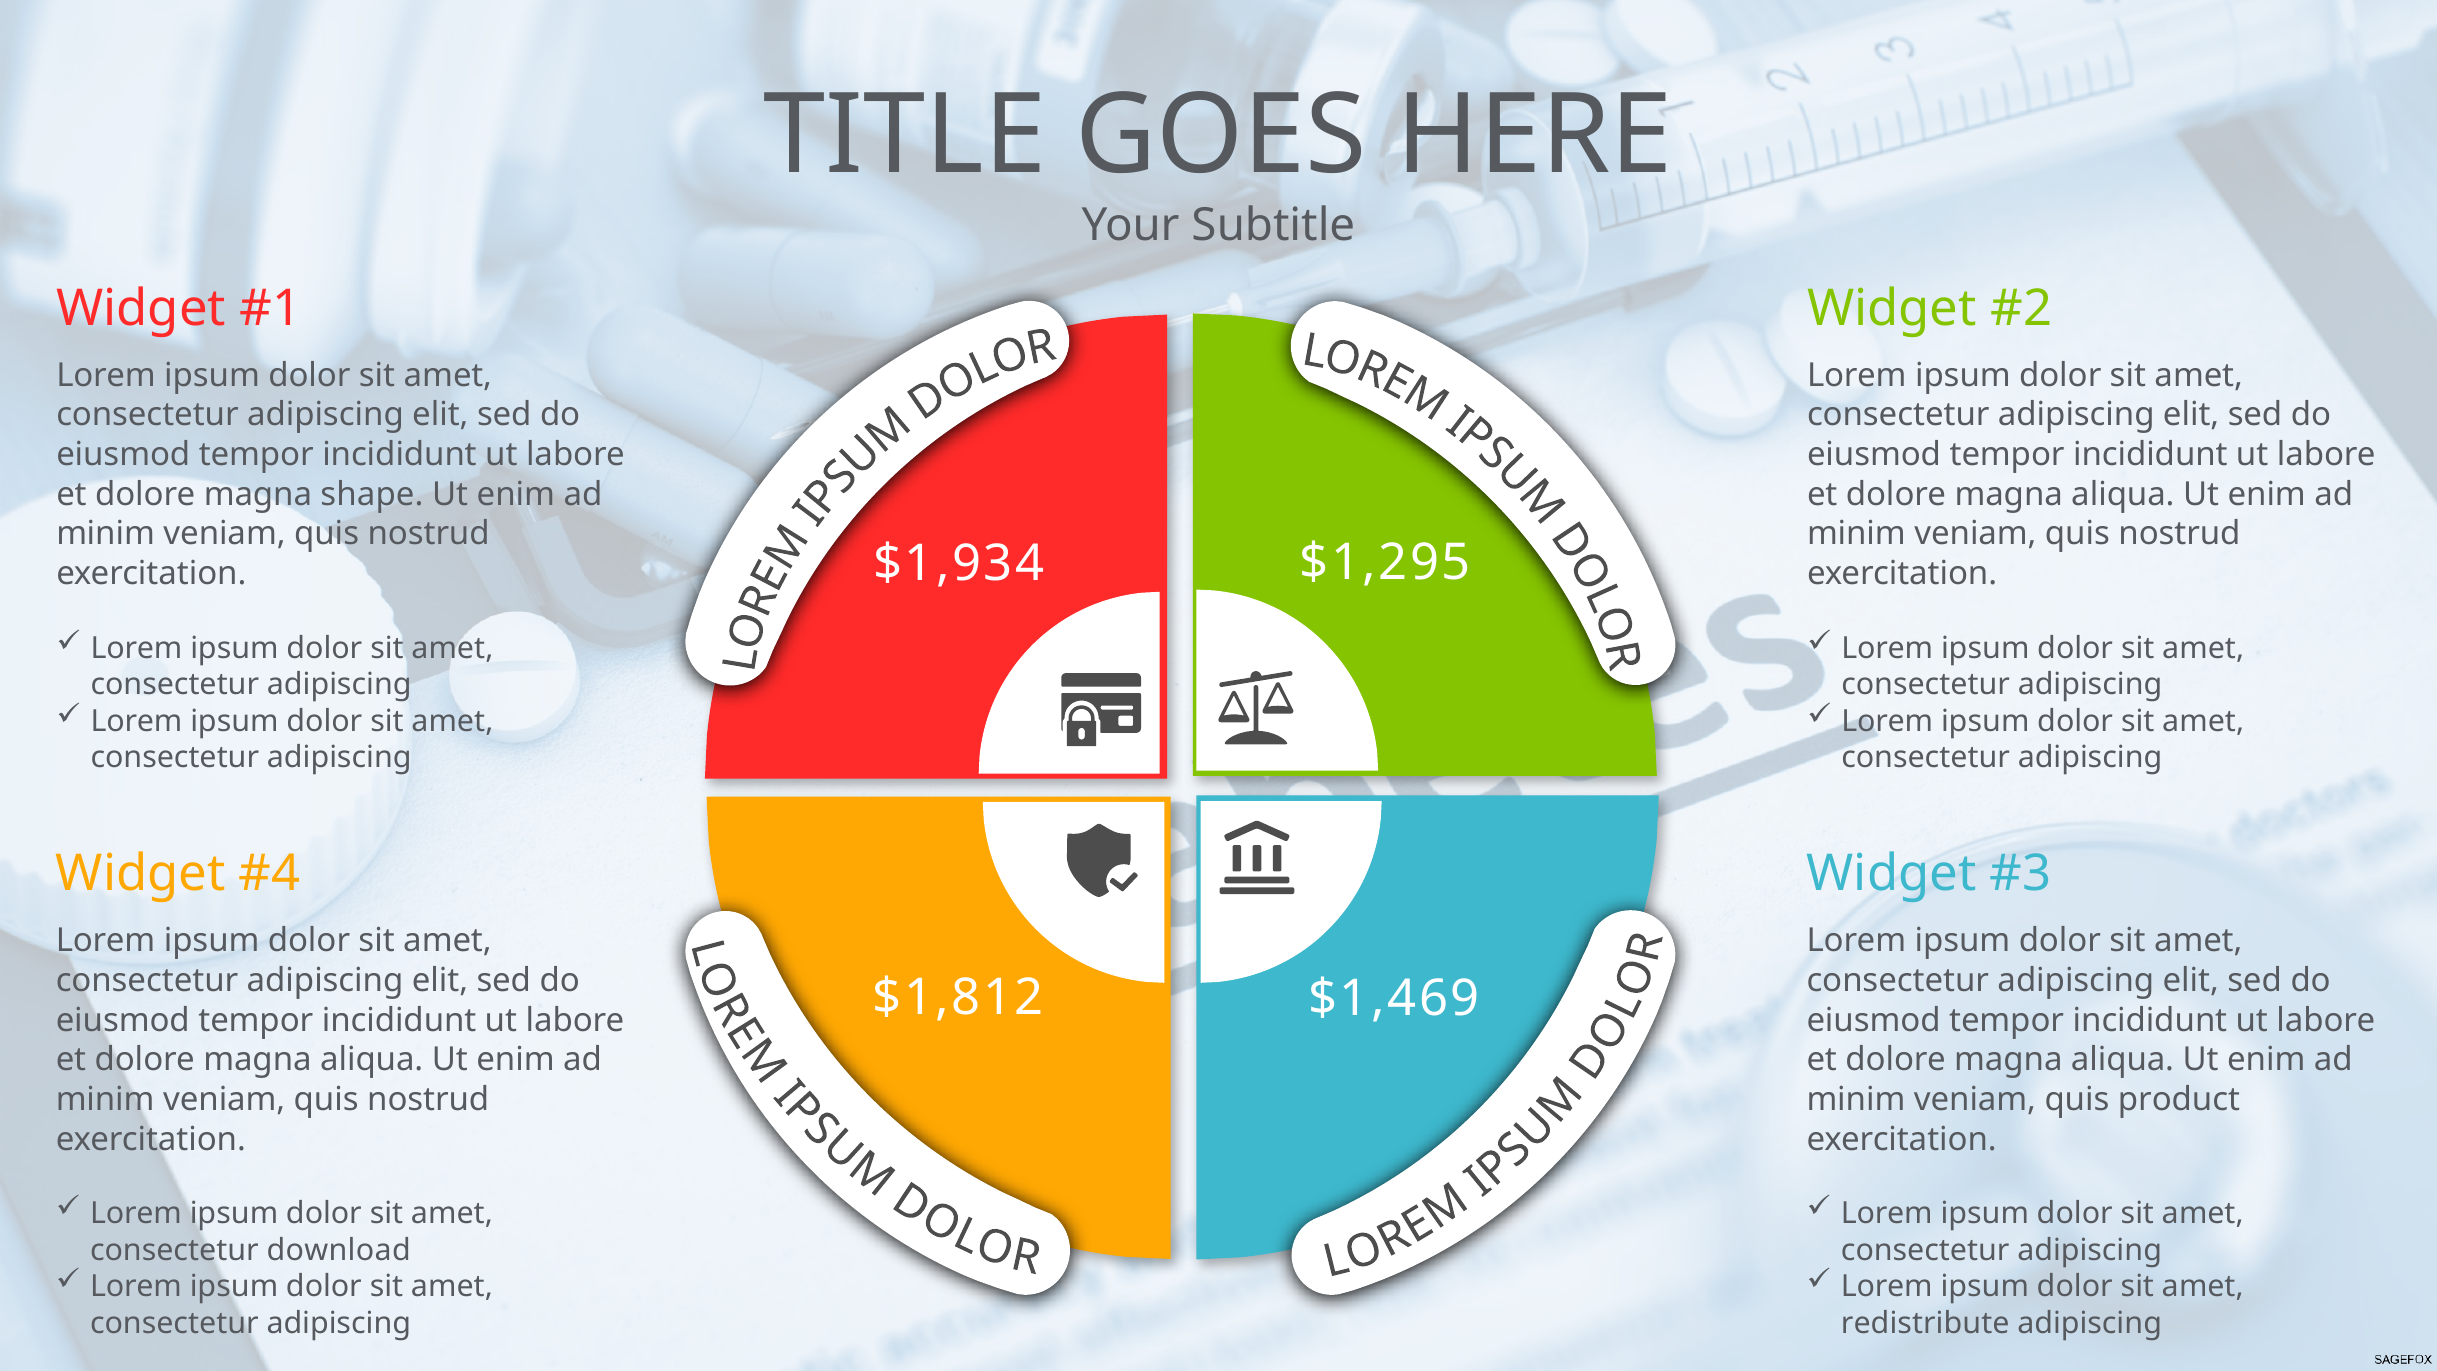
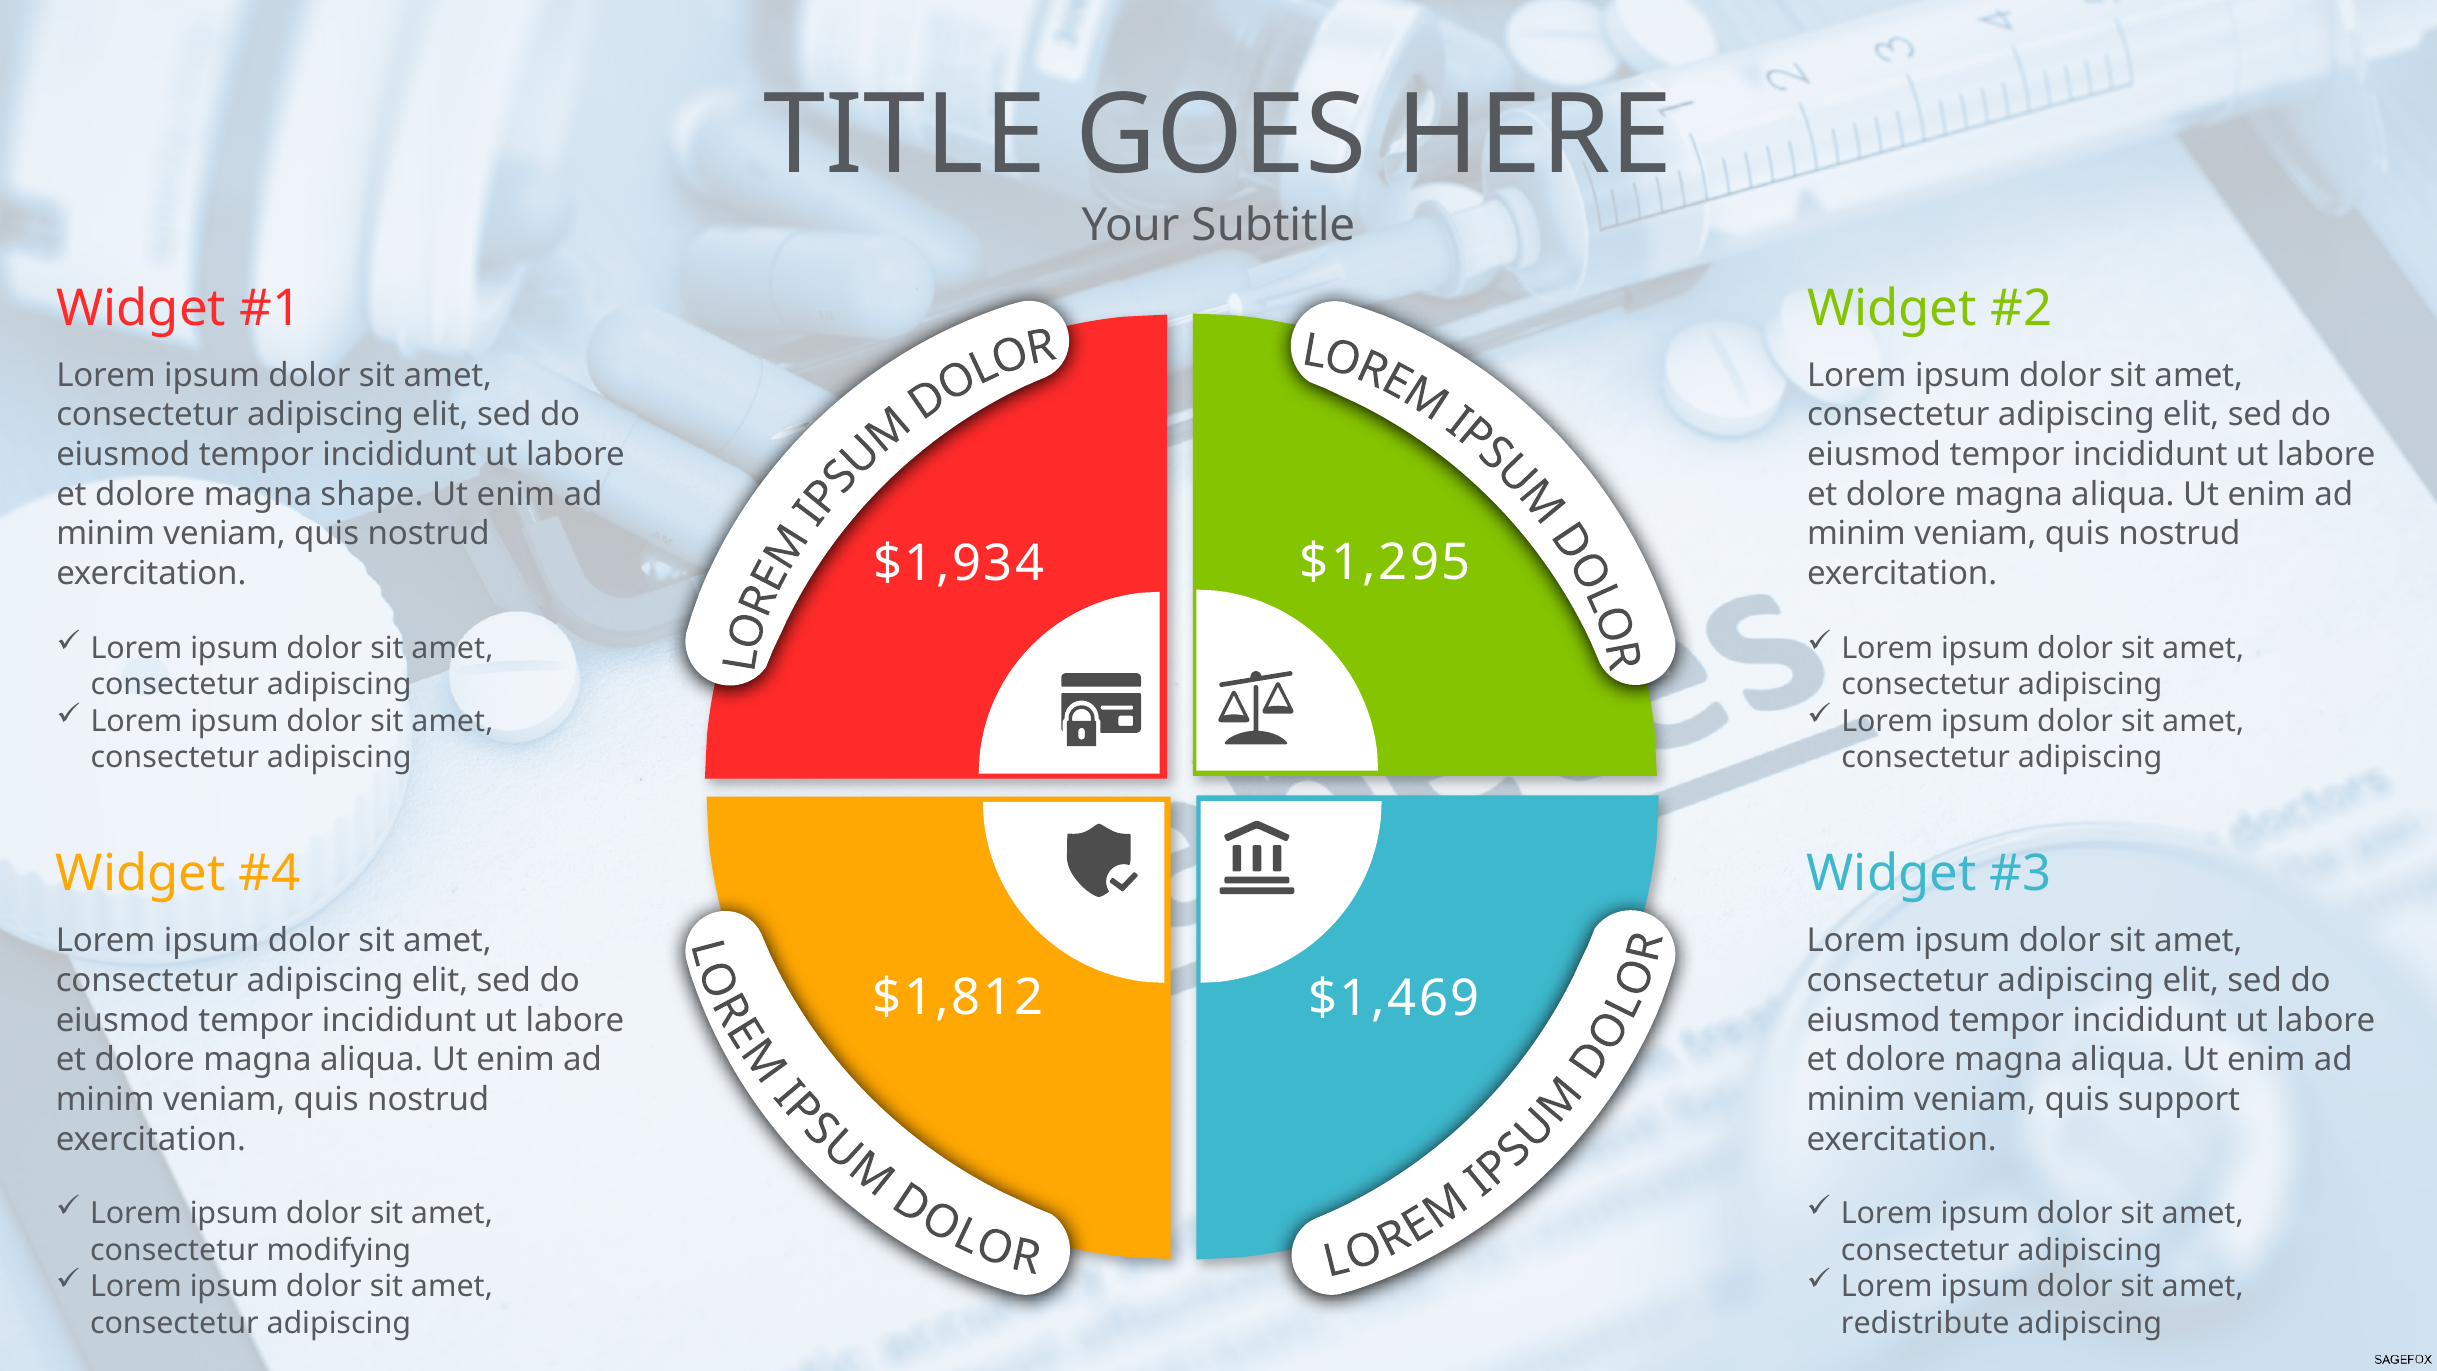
product: product -> support (2179, 1099)
download: download -> modifying (339, 1250)
